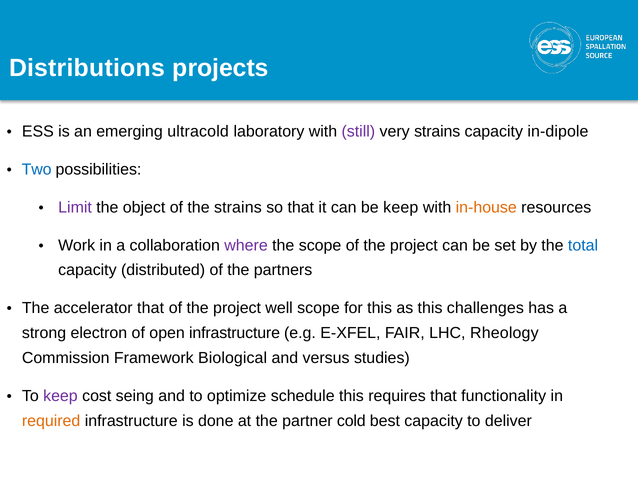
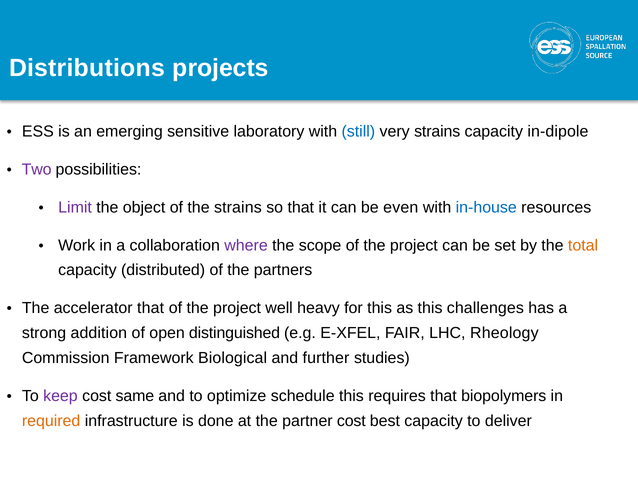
ultracold: ultracold -> sensitive (198, 131)
still colour: purple -> blue (358, 131)
Two colour: blue -> purple (37, 169)
be keep: keep -> even (401, 207)
in-house colour: orange -> blue (486, 207)
total colour: blue -> orange (583, 245)
well scope: scope -> heavy (318, 308)
electron: electron -> addition (99, 333)
open infrastructure: infrastructure -> distinguished (235, 333)
versus: versus -> further (326, 358)
seing: seing -> same (135, 395)
functionality: functionality -> biopolymers (504, 395)
partner cold: cold -> cost (351, 420)
